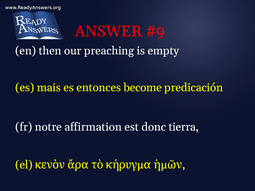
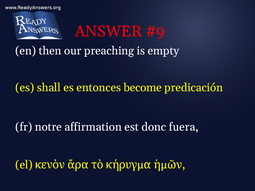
mais: mais -> shall (49, 88)
tierra: tierra -> fuera (184, 127)
